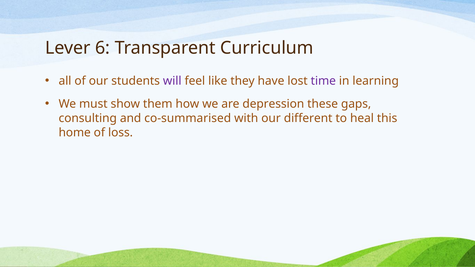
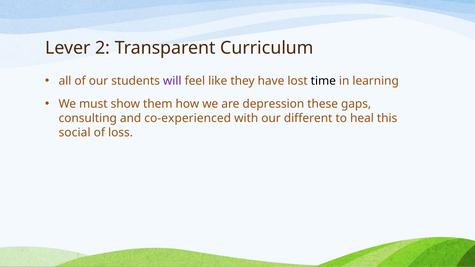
6: 6 -> 2 (103, 48)
time colour: purple -> black (323, 81)
co-summarised: co-summarised -> co-experienced (188, 118)
home: home -> social (75, 133)
